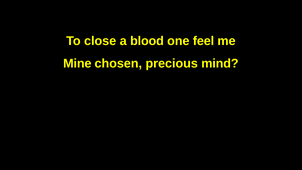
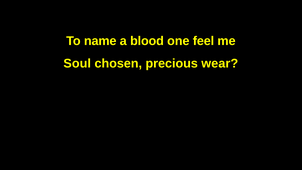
close: close -> name (100, 41)
Mine: Mine -> Soul (77, 64)
mind: mind -> wear (220, 64)
